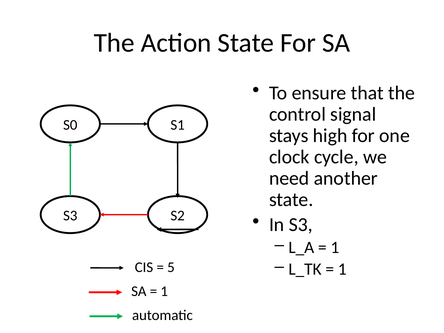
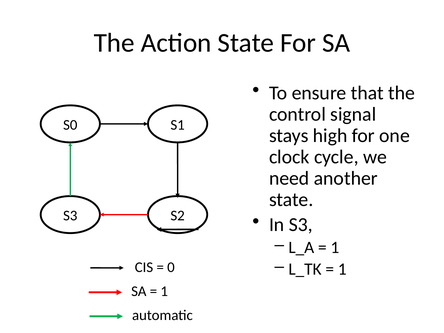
5: 5 -> 0 (171, 267)
